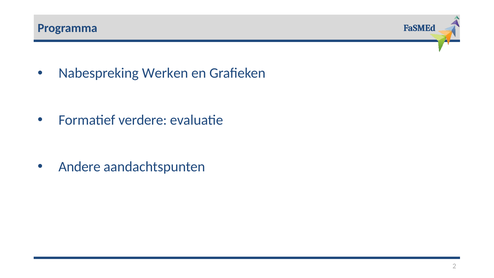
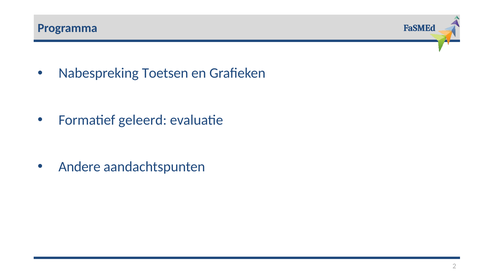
Werken: Werken -> Toetsen (165, 73)
verdere: verdere -> geleerd (143, 120)
